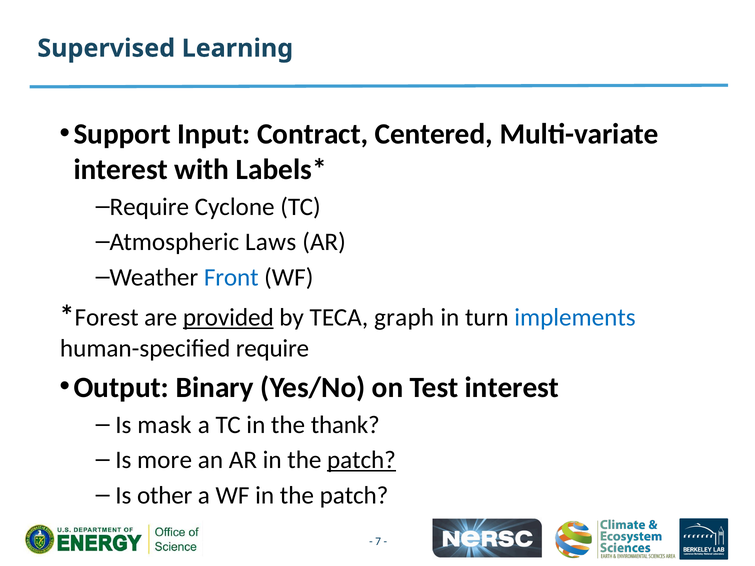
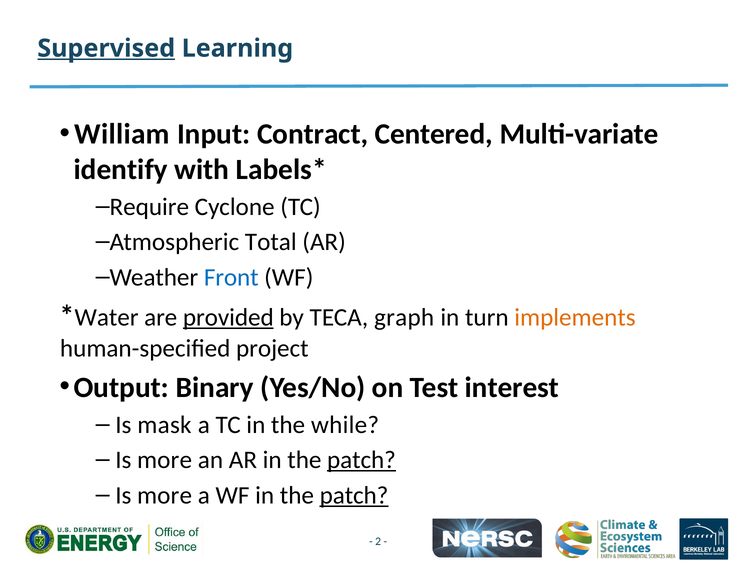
Supervised underline: none -> present (106, 48)
Support: Support -> William (122, 134)
interest: interest -> identify (121, 169)
Laws: Laws -> Total (271, 242)
Forest: Forest -> Water (107, 318)
implements colour: blue -> orange (575, 318)
human-specified require: require -> project (272, 349)
thank: thank -> while (345, 425)
other: other -> more (165, 495)
patch underline: none -> present (354, 495)
7: 7 -> 2 (378, 542)
